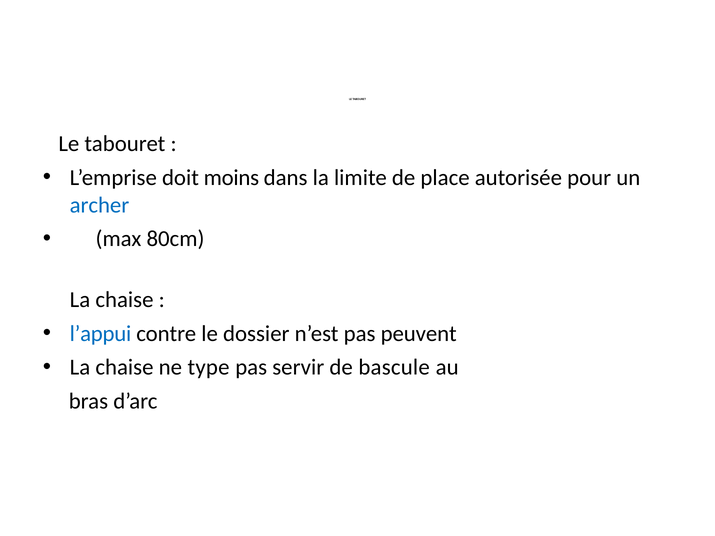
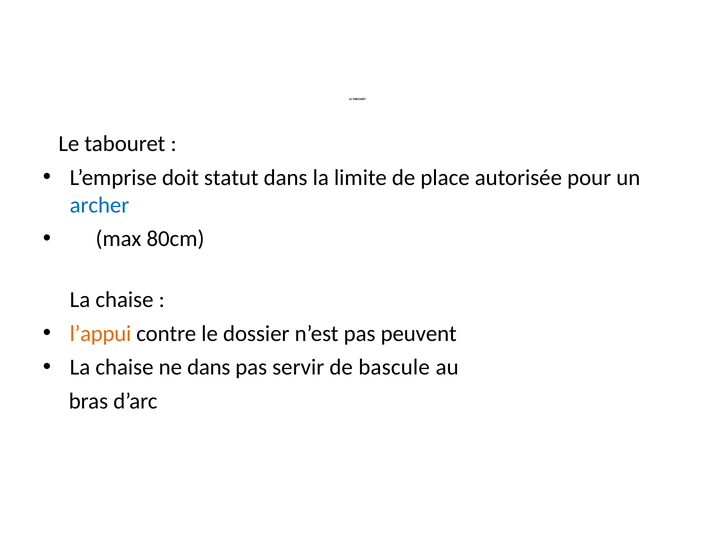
moins: moins -> statut (231, 178)
l’appui colour: blue -> orange (101, 334)
ne type: type -> dans (209, 368)
